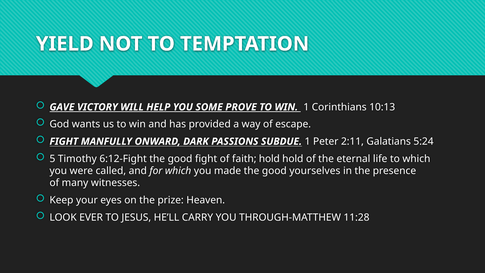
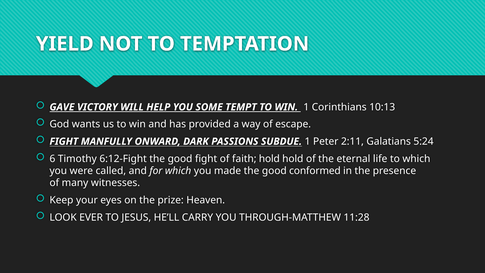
PROVE: PROVE -> TEMPT (241, 107)
5: 5 -> 6 (52, 159)
yourselves: yourselves -> conformed (315, 171)
